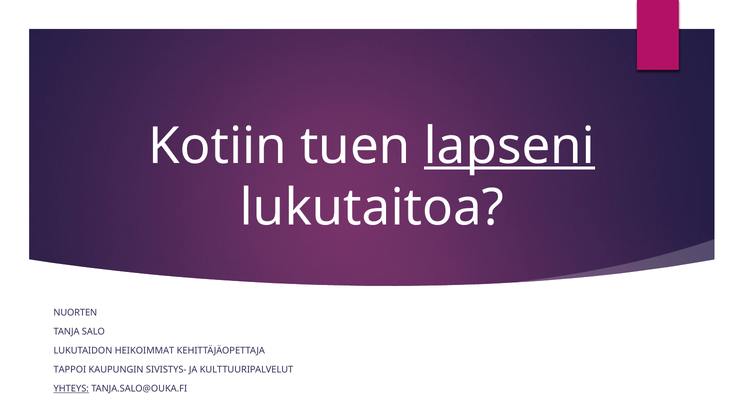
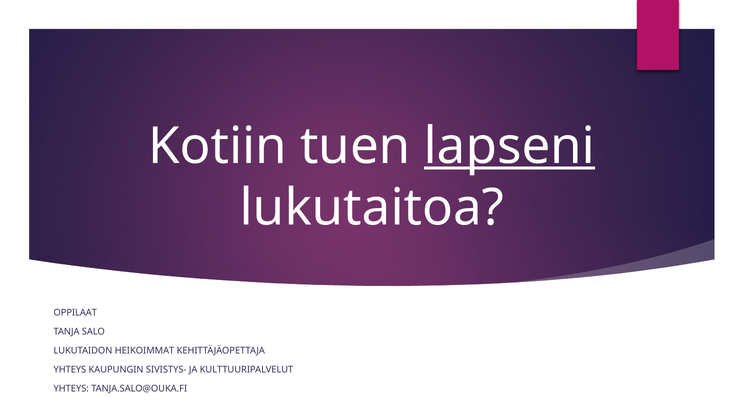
NUORTEN: NUORTEN -> OPPILAAT (75, 312)
TAPPOI: TAPPOI -> YHTEYS (70, 369)
YHTEYS underline: present -> none (71, 388)
